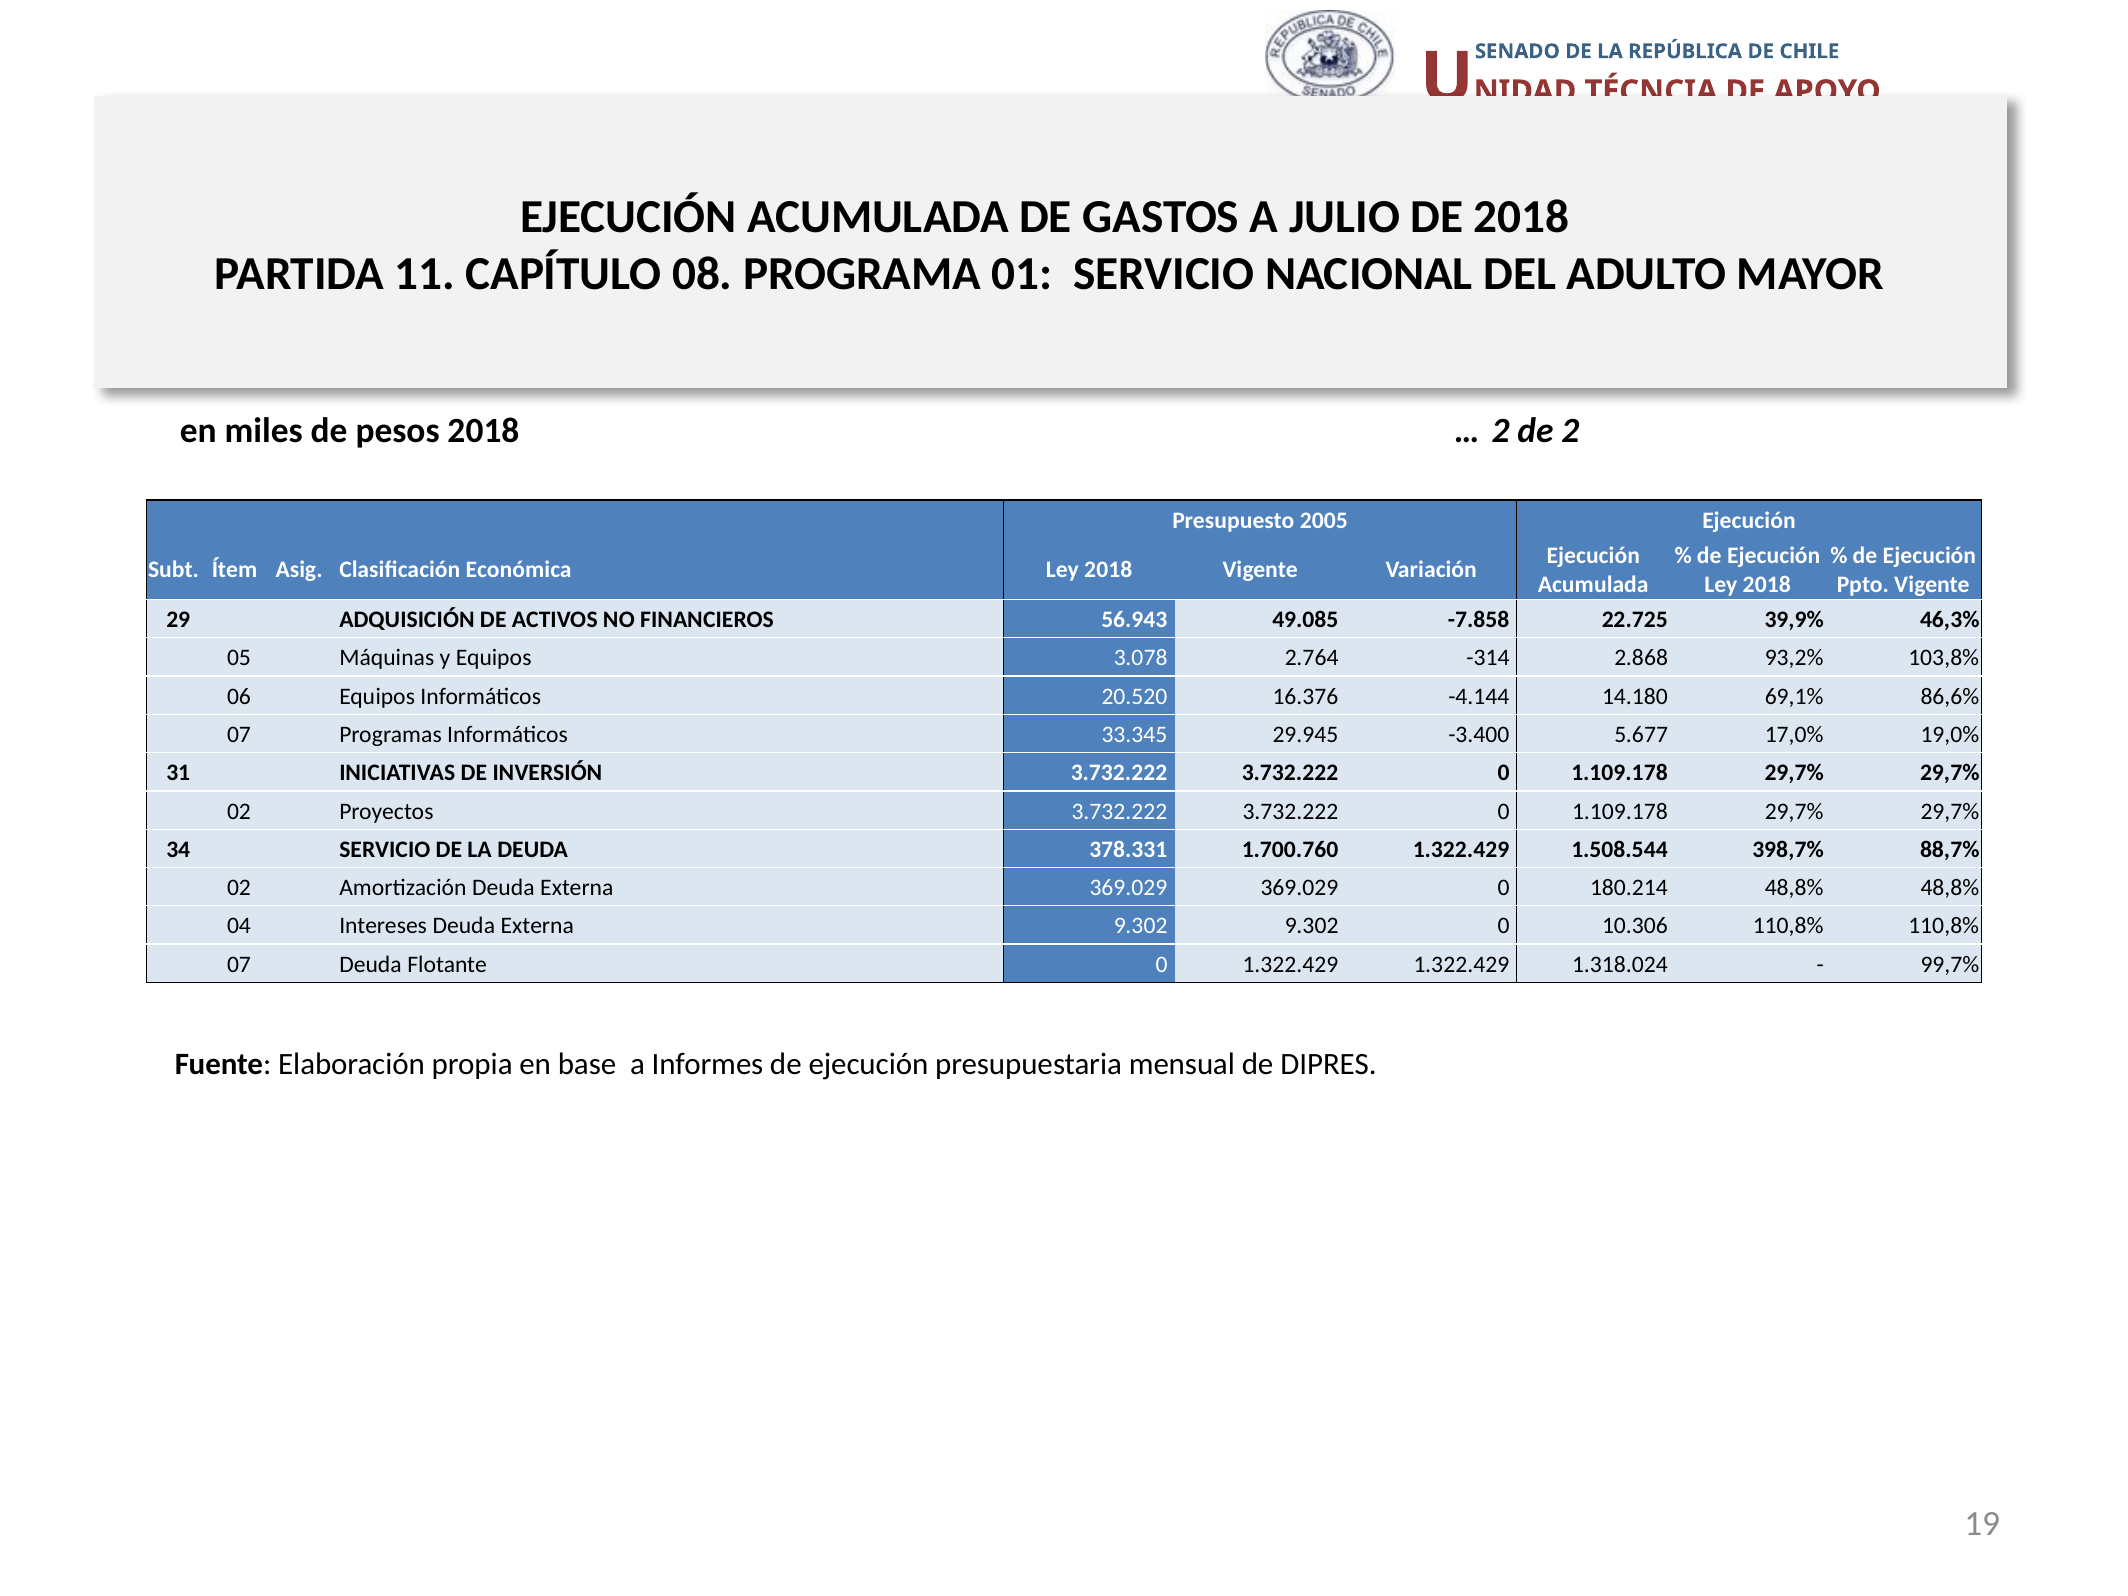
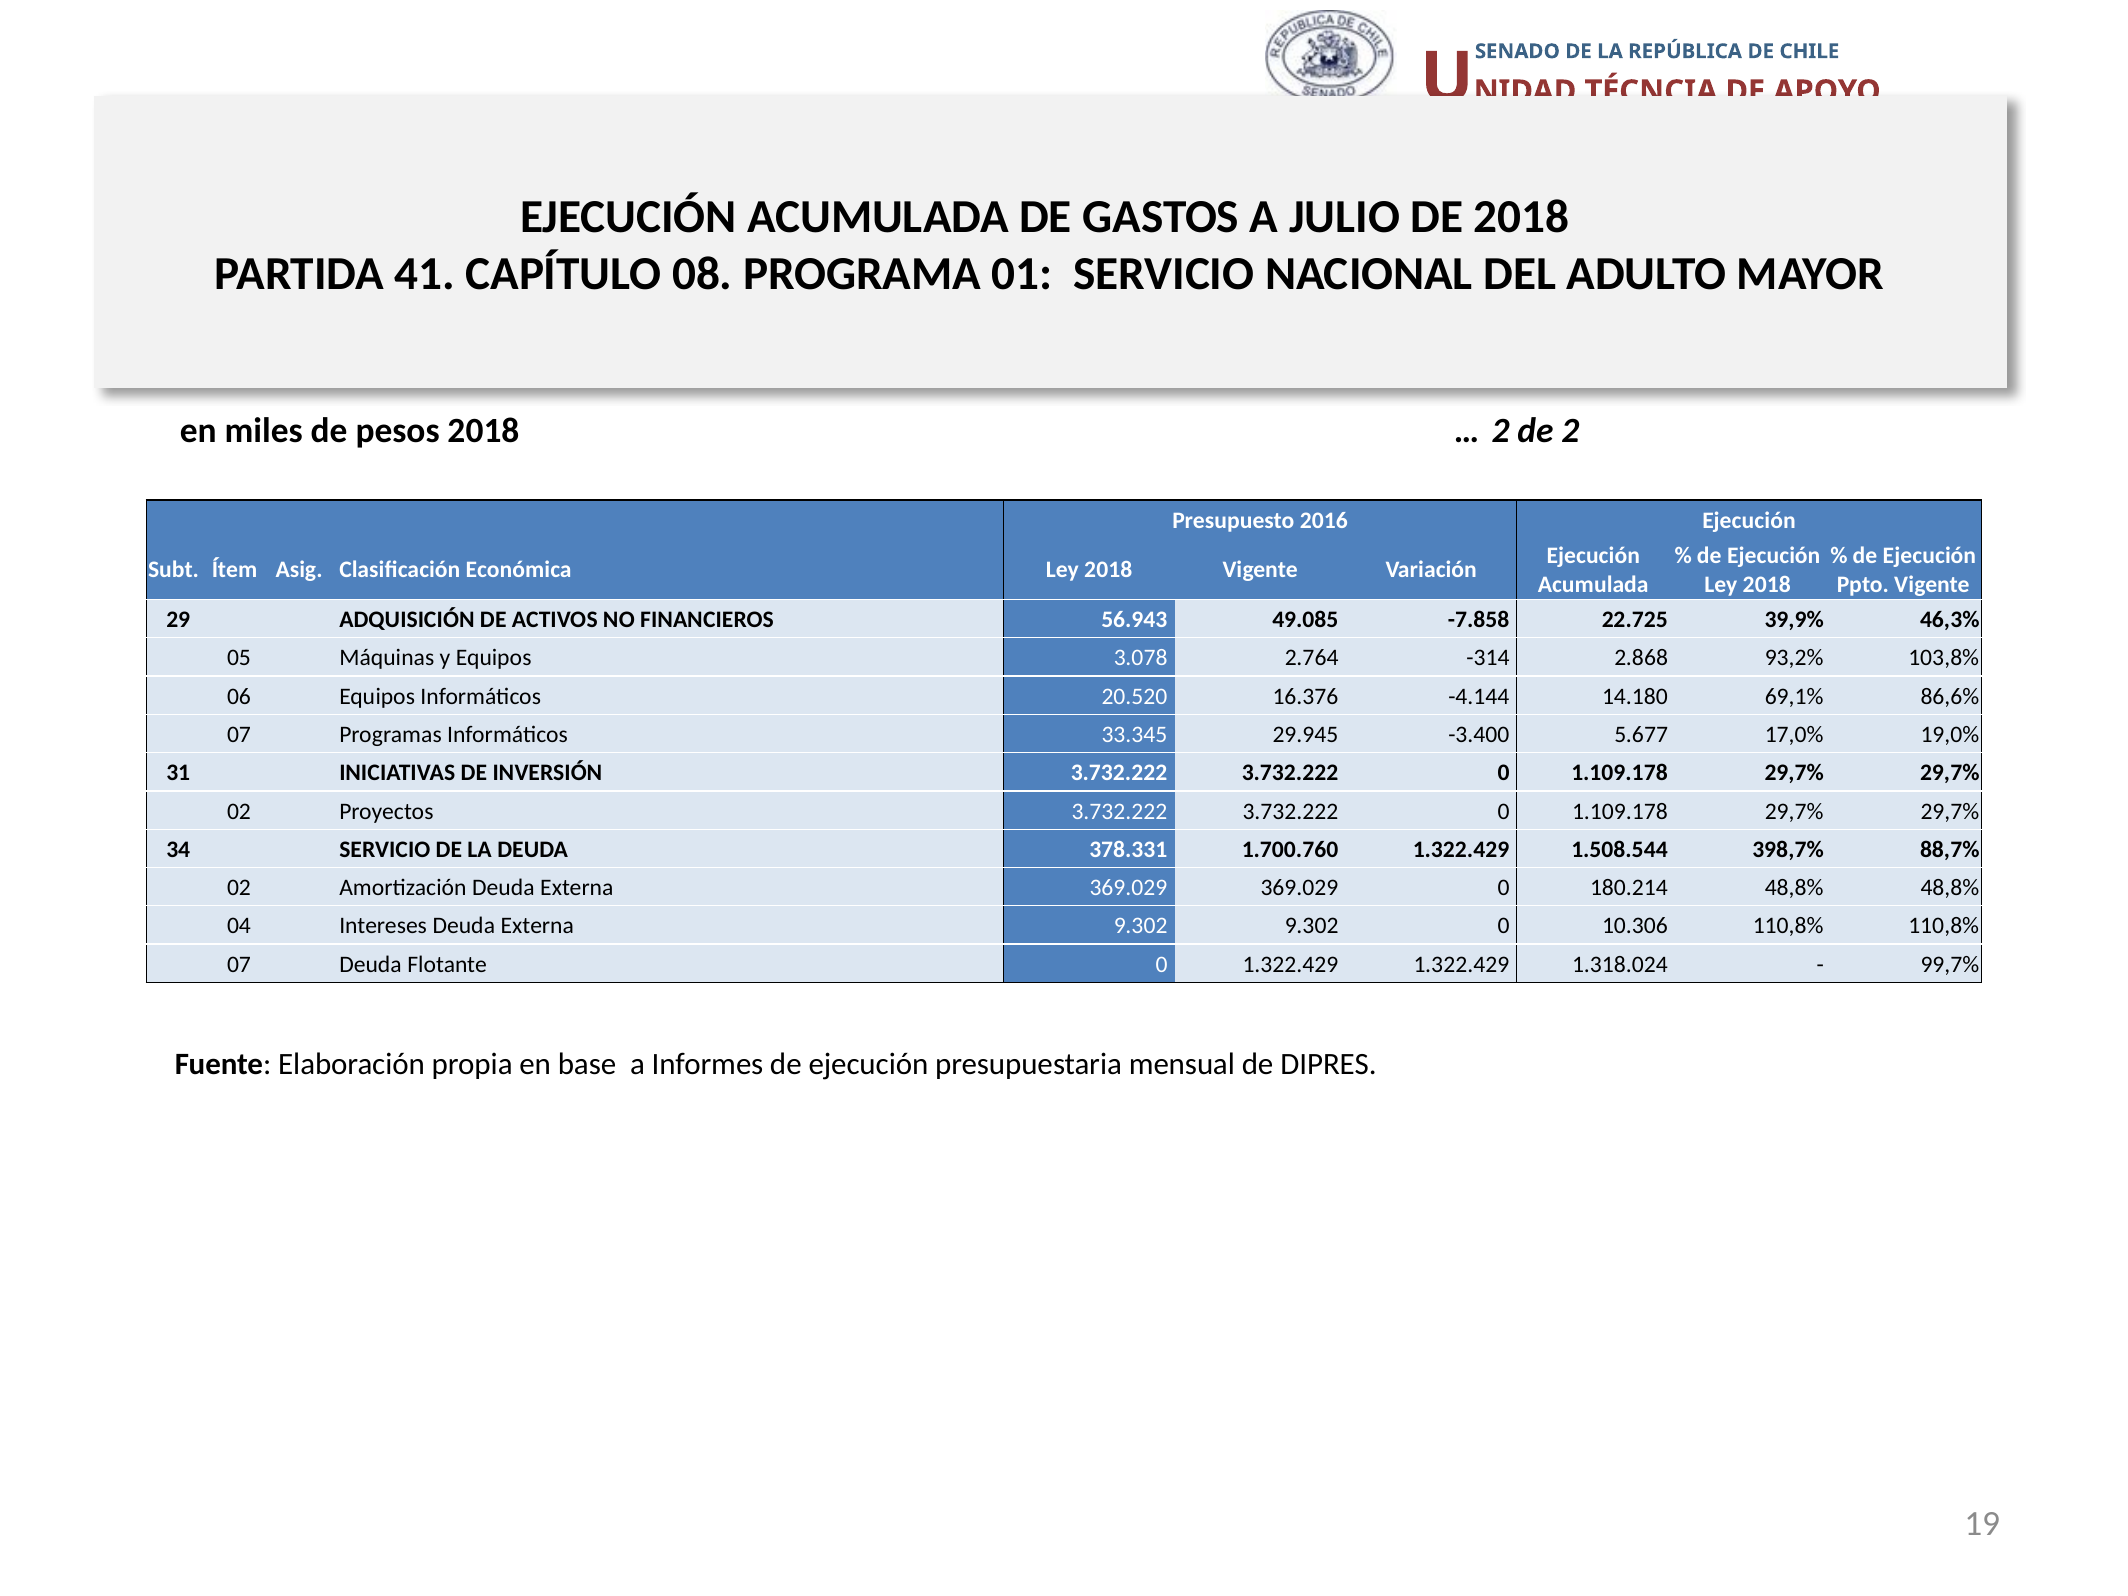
11: 11 -> 41 (425, 273)
2005: 2005 -> 2016 (1324, 520)
